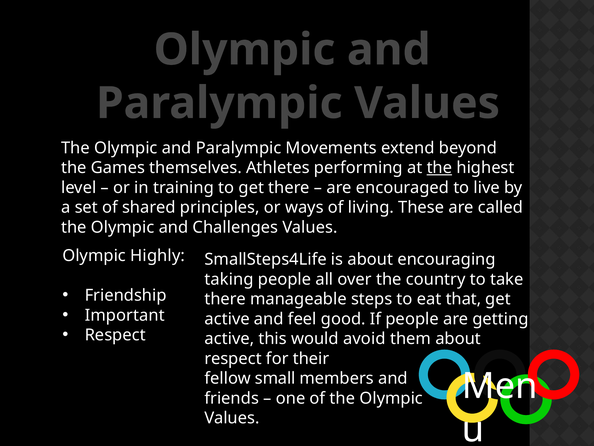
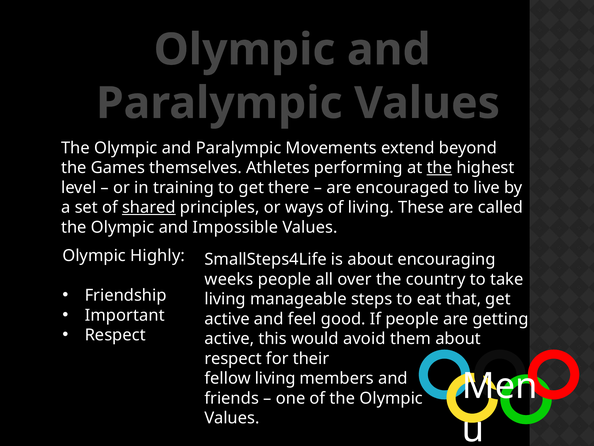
shared underline: none -> present (149, 207)
Challenges: Challenges -> Impossible (235, 227)
taking: taking -> weeks (229, 279)
there: there -> living (225, 299)
fellow small: small -> living (275, 378)
